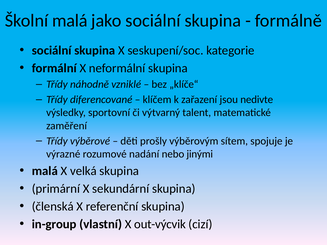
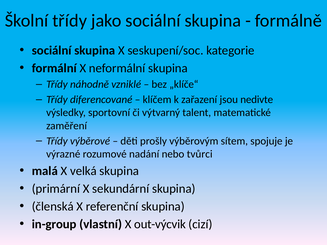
Školní malá: malá -> třídy (70, 21)
jinými: jinými -> tvůrci (200, 154)
